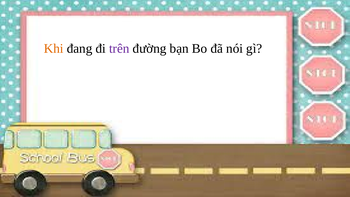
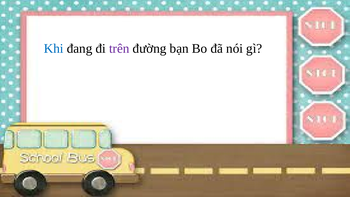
Khi colour: orange -> blue (54, 49)
